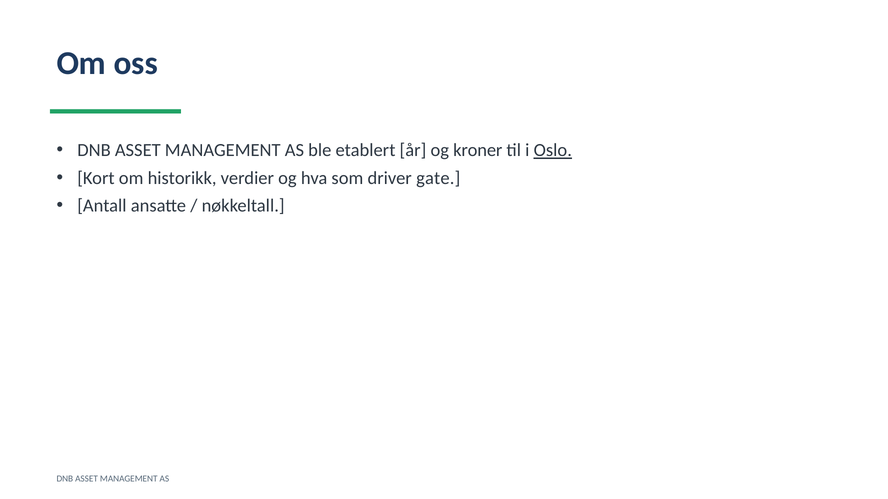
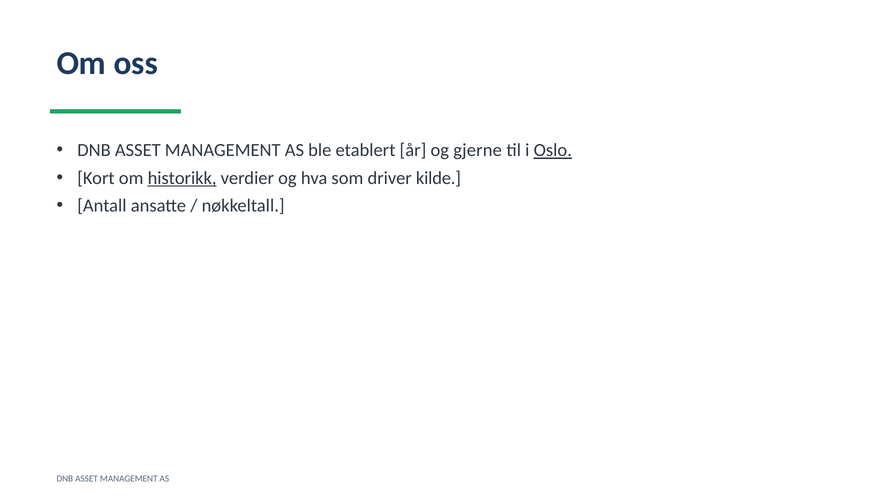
kroner: kroner -> gjerne (478, 150)
historikk underline: none -> present (182, 178)
gate: gate -> kilde (438, 178)
